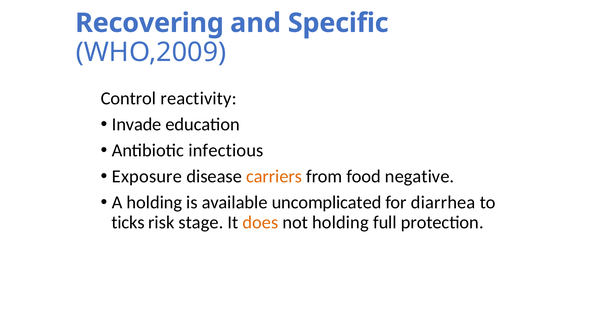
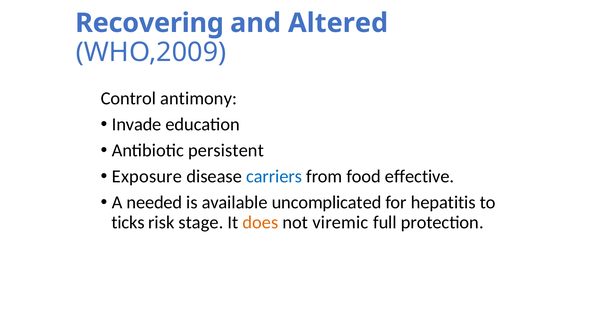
Specific: Specific -> Altered (338, 23)
reactivity: reactivity -> antimony (199, 98)
infectious: infectious -> persistent (226, 150)
carriers colour: orange -> blue (274, 176)
negative: negative -> effective (420, 176)
A holding: holding -> needed (154, 202)
diarrhea: diarrhea -> hepatitis (443, 202)
not holding: holding -> viremic (340, 222)
